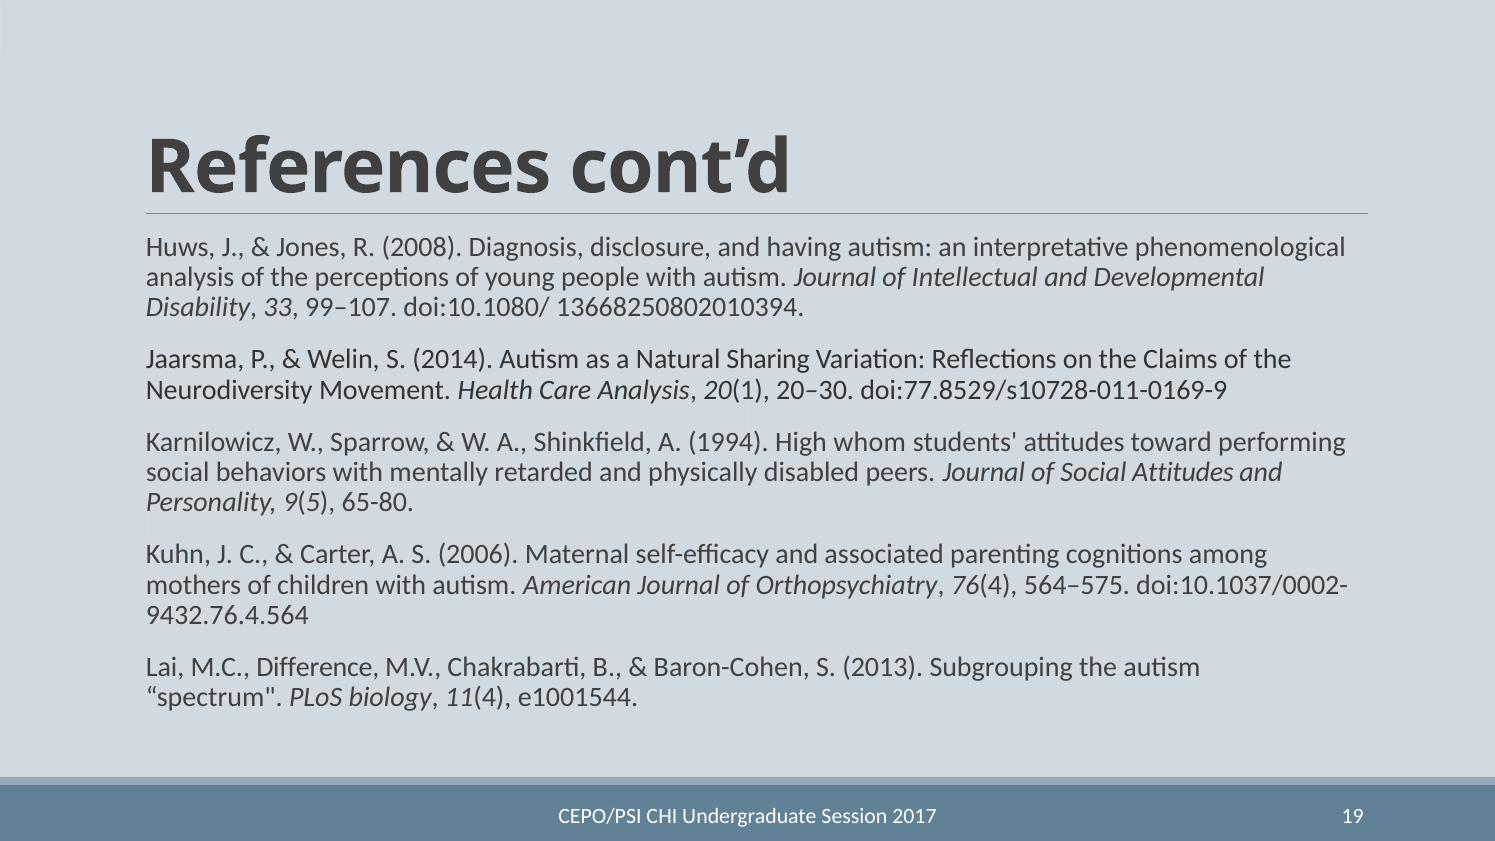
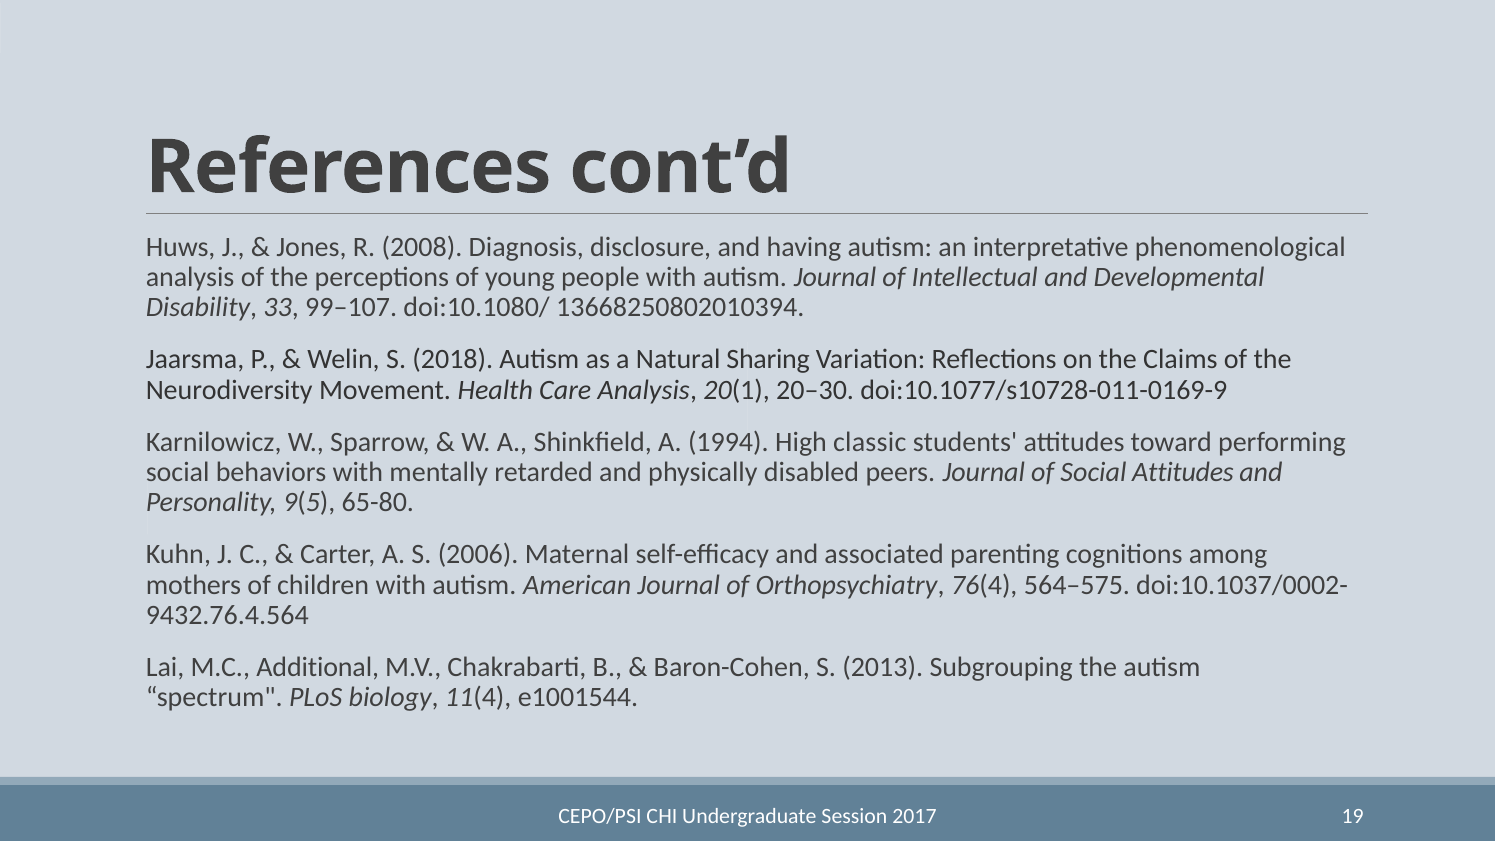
2014: 2014 -> 2018 (453, 360)
doi:77.8529/s10728-011-0169-9: doi:77.8529/s10728-011-0169-9 -> doi:10.1077/s10728-011-0169-9 (1044, 390)
whom: whom -> classic (870, 442)
Difference: Difference -> Additional (318, 667)
